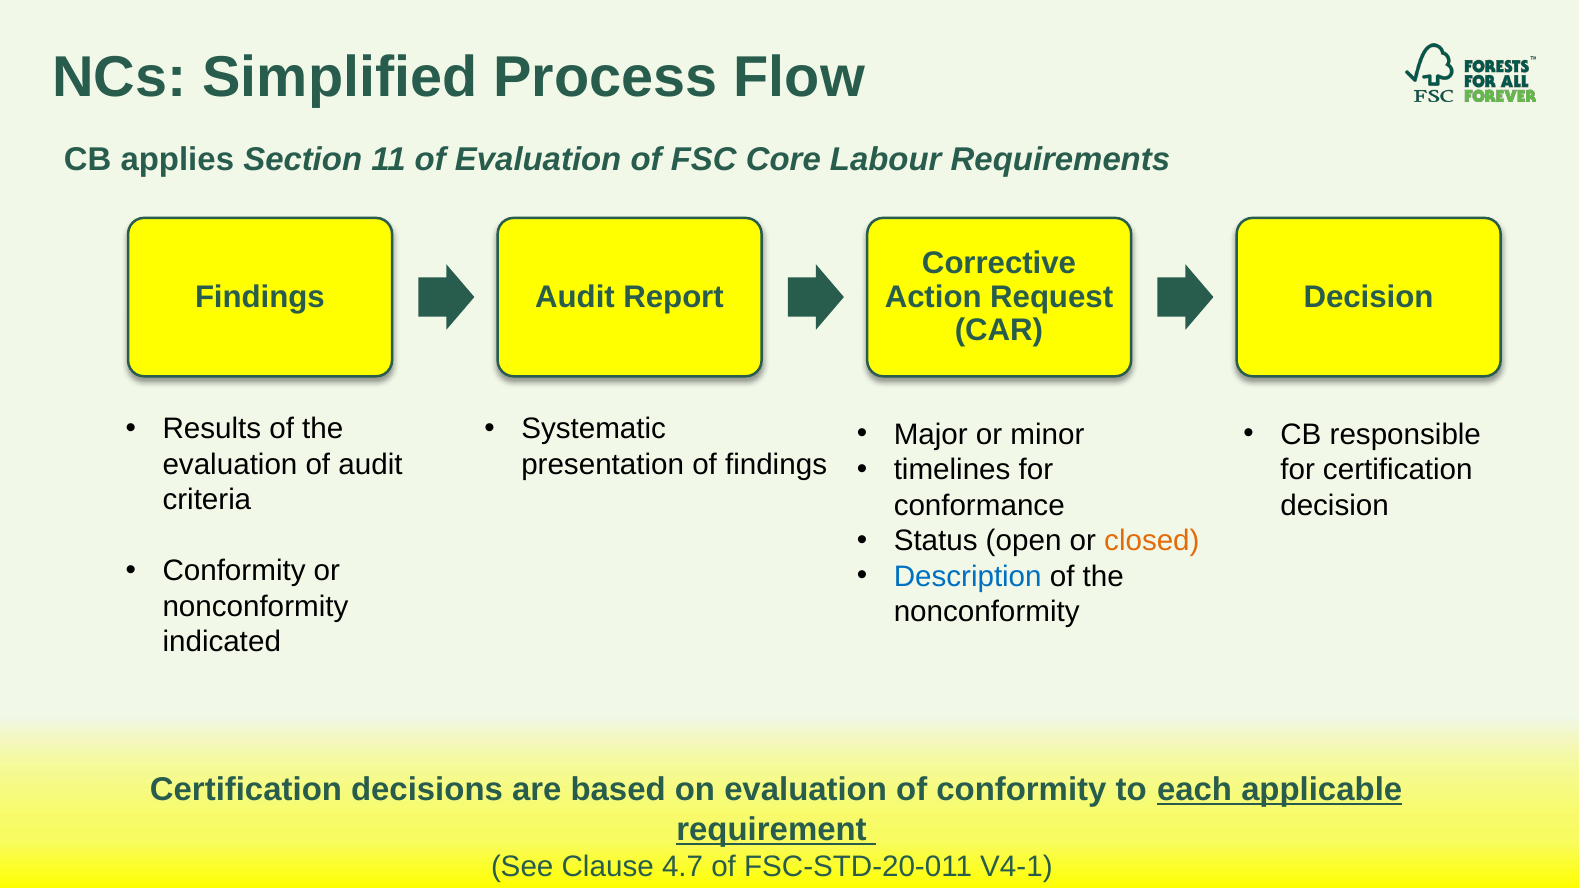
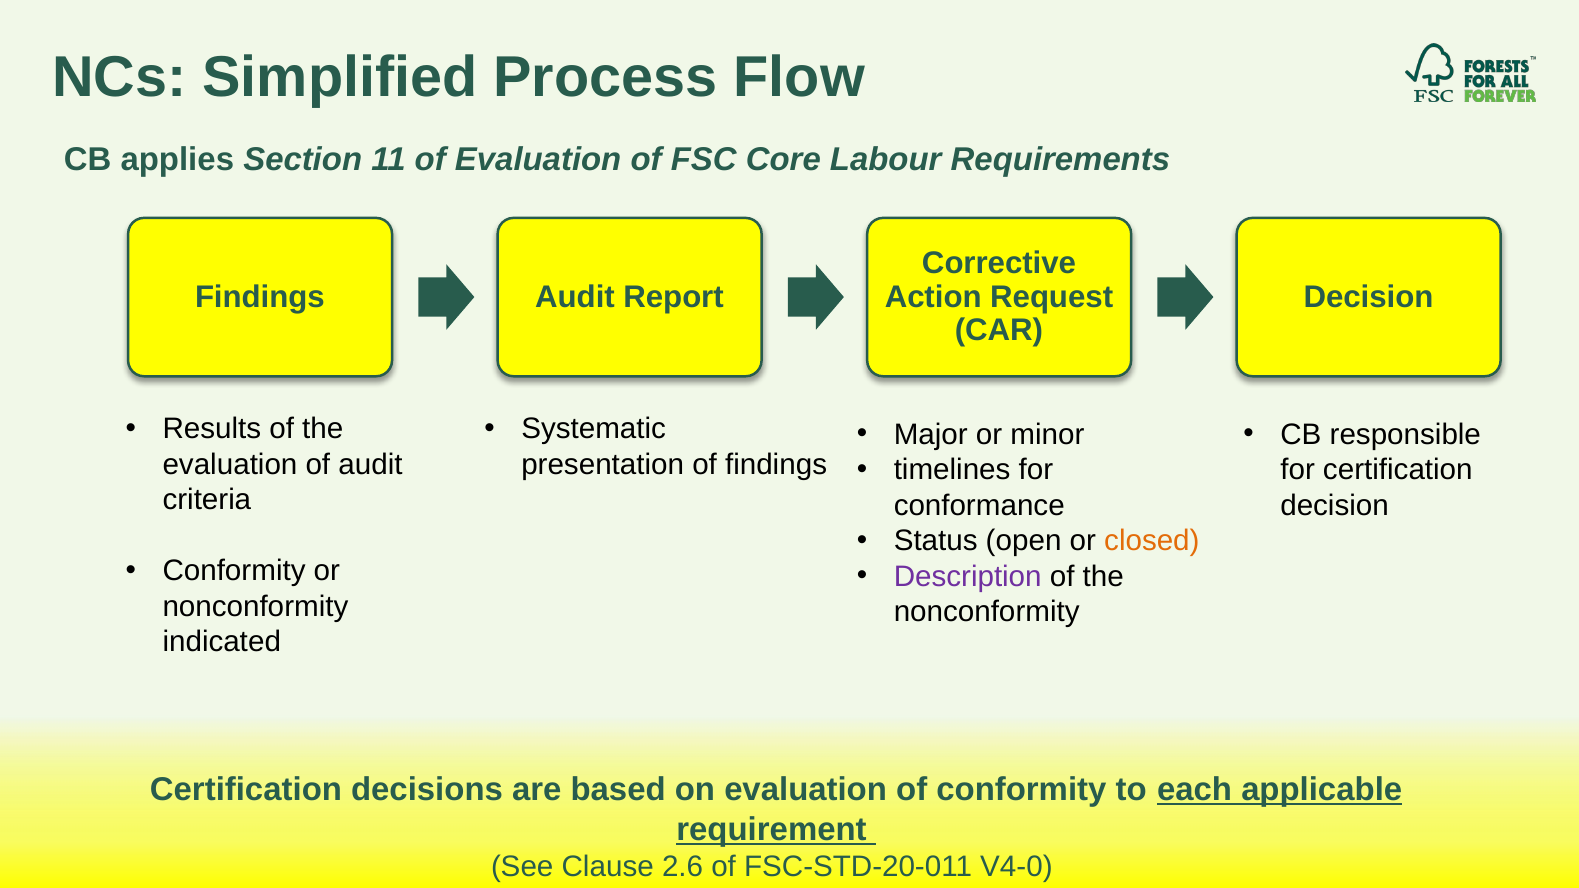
Description colour: blue -> purple (968, 577)
4.7: 4.7 -> 2.6 (683, 867)
V4-1: V4-1 -> V4-0 (1016, 867)
